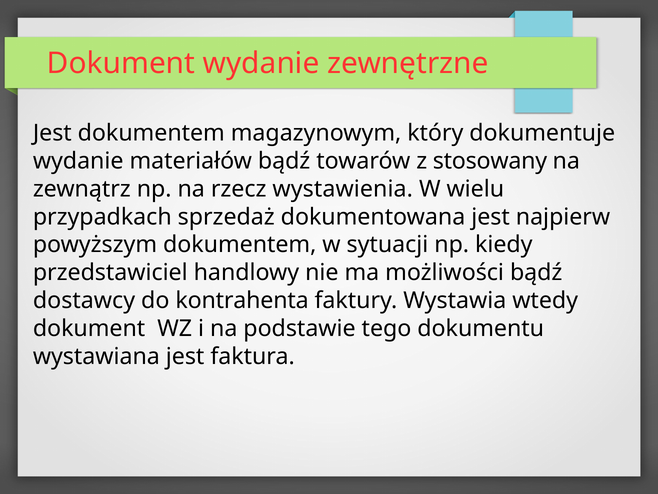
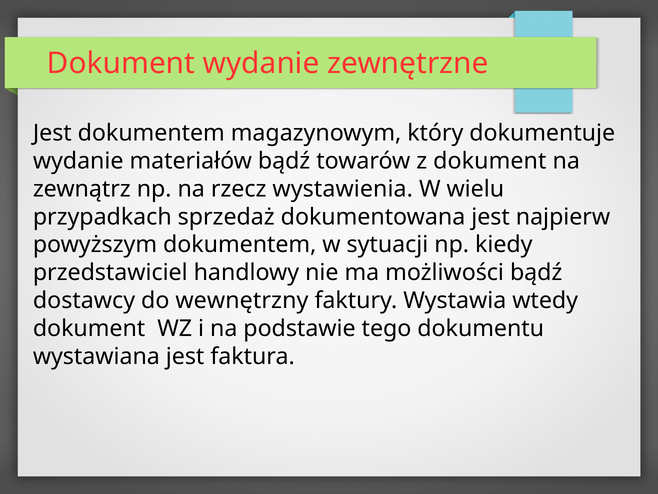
z stosowany: stosowany -> dokument (490, 161)
kontrahenta: kontrahenta -> wewnętrzny (242, 300)
